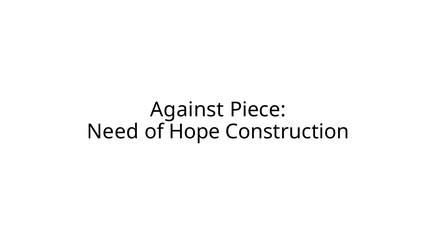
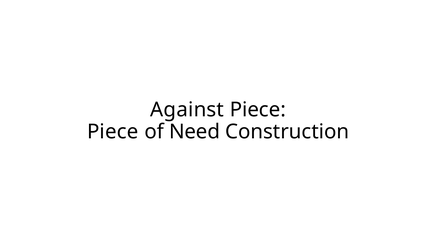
Need: Need -> Piece (113, 132)
Hope: Hope -> Need (195, 132)
